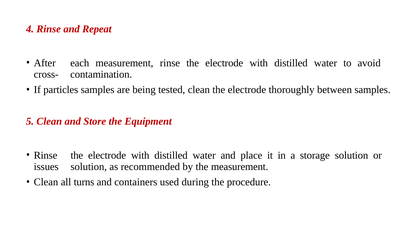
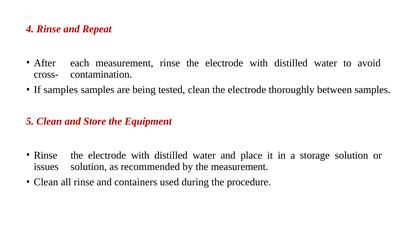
If particles: particles -> samples (61, 90)
all turns: turns -> rinse (84, 182)
